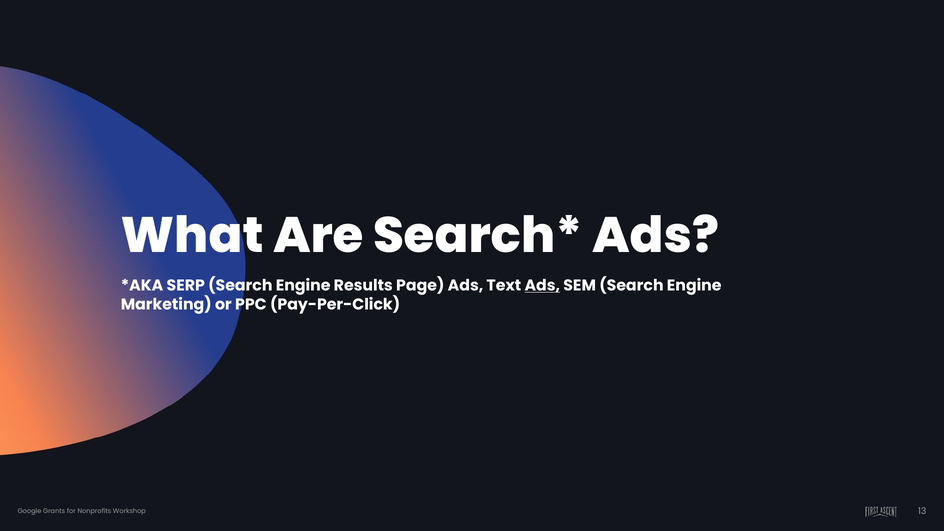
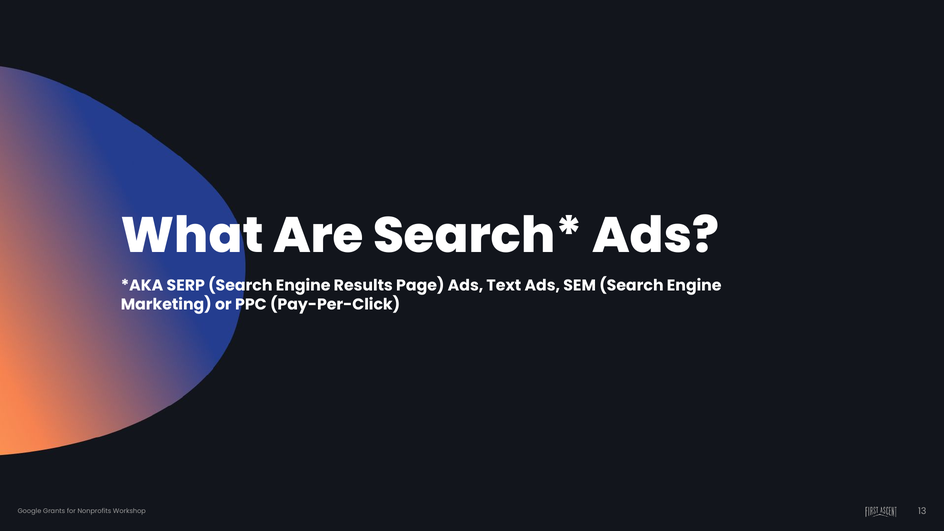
Ads underline: present -> none (542, 285)
